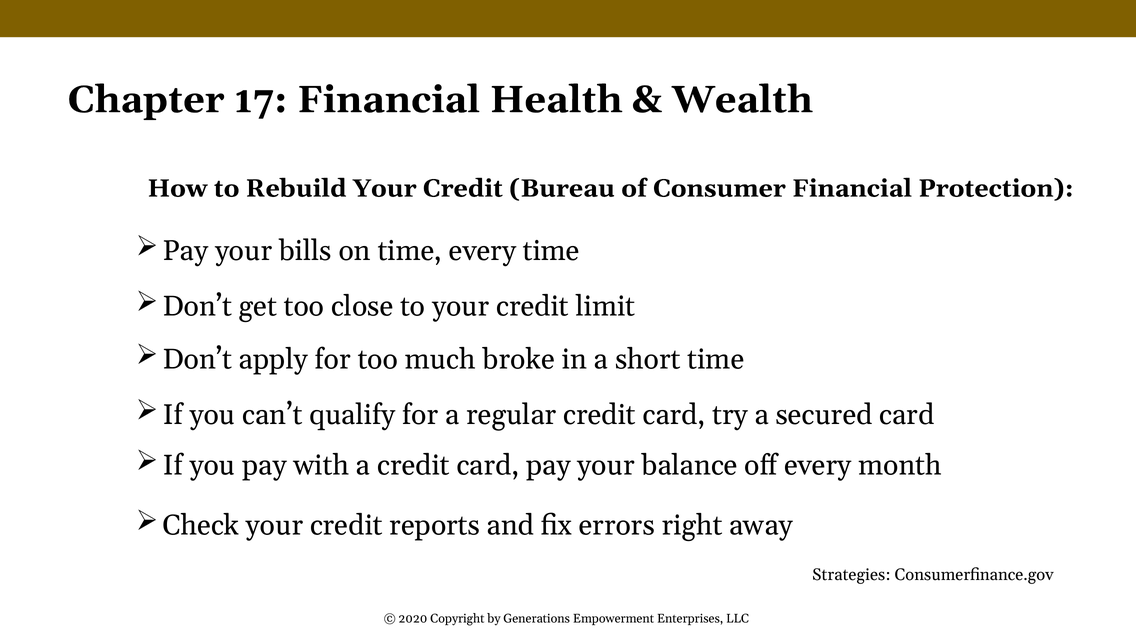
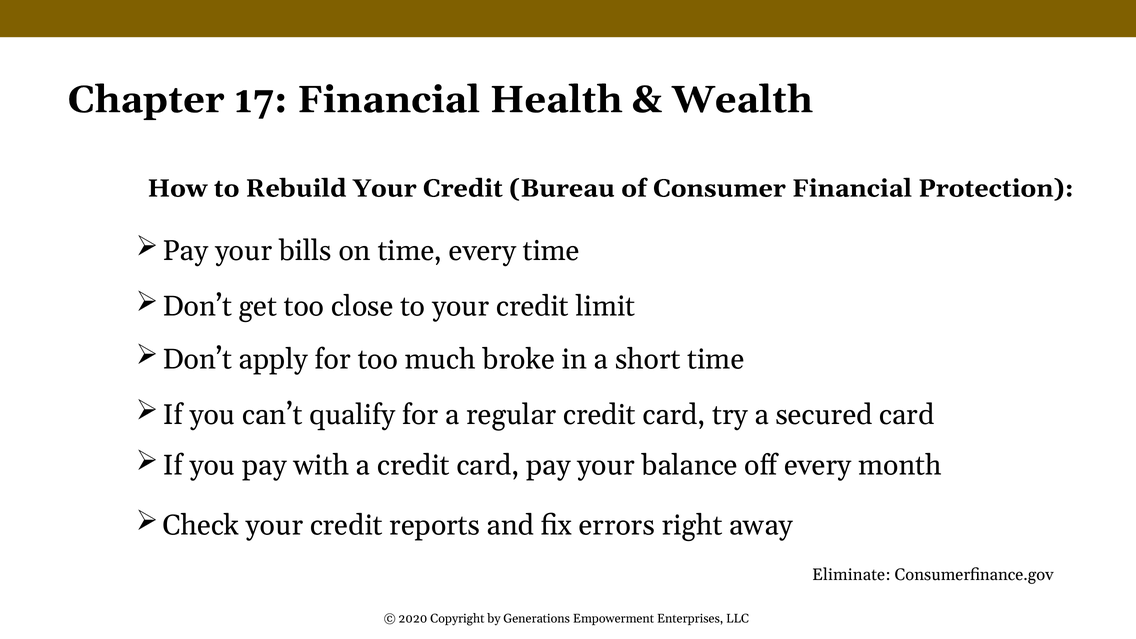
Strategies: Strategies -> Eliminate (851, 575)
